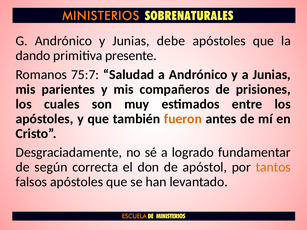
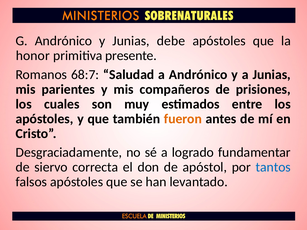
dando: dando -> honor (33, 56)
75:7: 75:7 -> 68:7 (85, 75)
según: según -> siervo (51, 167)
tantos colour: orange -> blue (273, 167)
